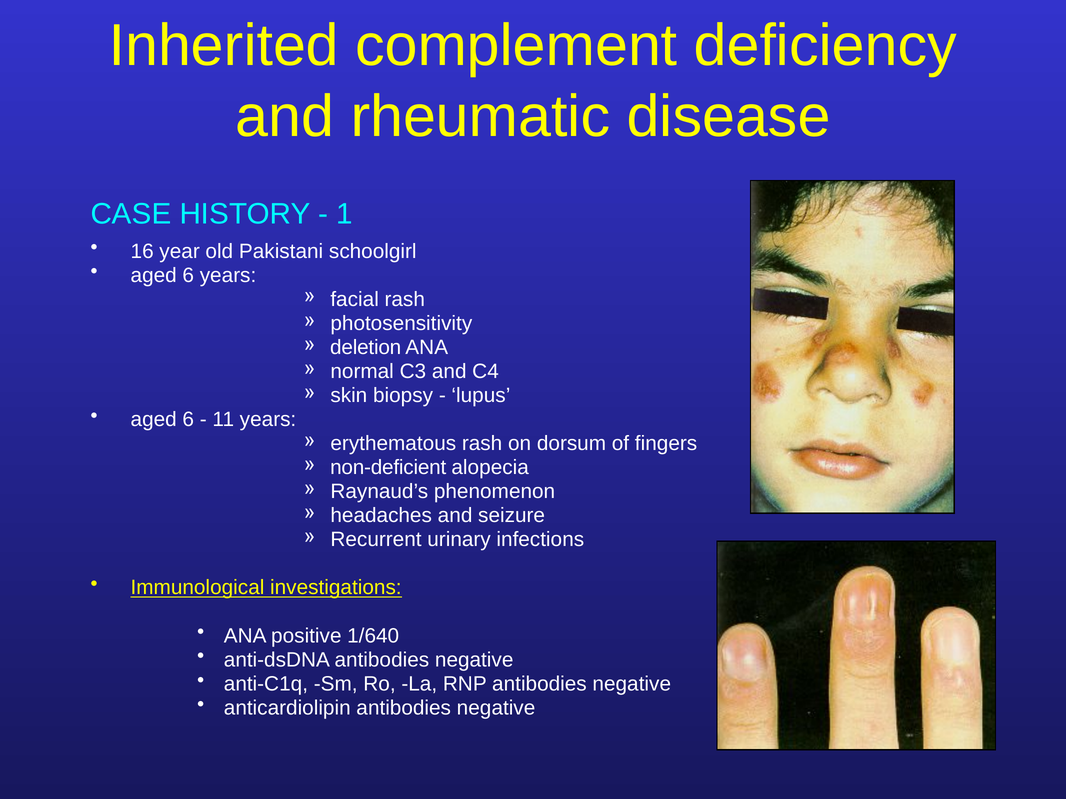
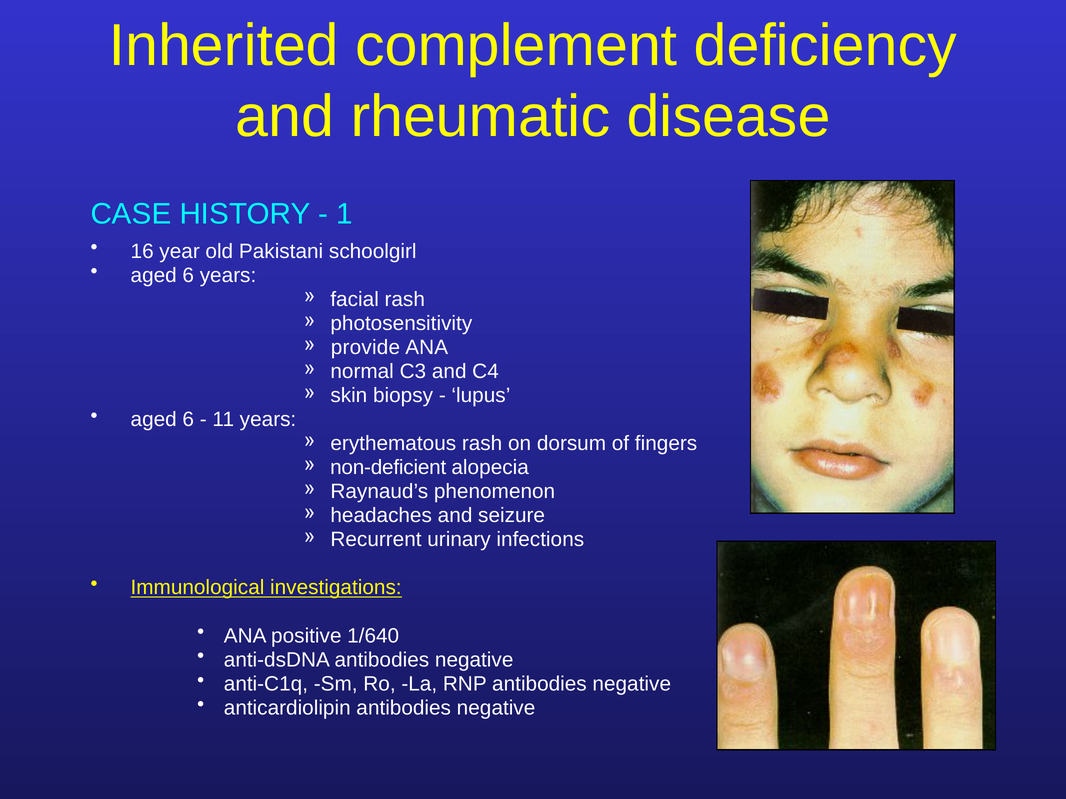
deletion: deletion -> provide (365, 348)
